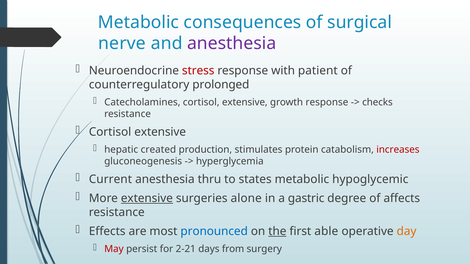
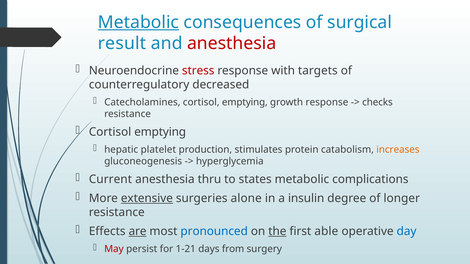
Metabolic underline: none -> present (138, 22)
nerve: nerve -> result (122, 44)
anesthesia colour: purple -> red (232, 44)
patient: patient -> targets (318, 71)
prolonged: prolonged -> decreased (221, 85)
Catecholamines cortisol extensive: extensive -> emptying (245, 102)
extensive: extensive -> emptying (160, 132)
created: created -> platelet (158, 150)
increases colour: red -> orange (398, 150)
hypoglycemic: hypoglycemic -> complications (370, 180)
gastric: gastric -> insulin (306, 199)
affects: affects -> longer (402, 199)
are underline: none -> present (138, 232)
day colour: orange -> blue (407, 232)
2-21: 2-21 -> 1-21 (186, 249)
